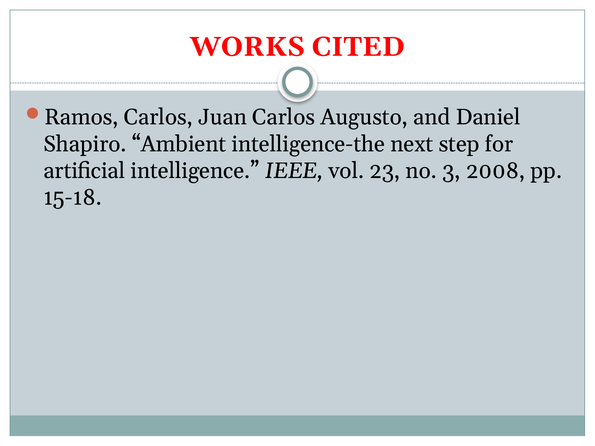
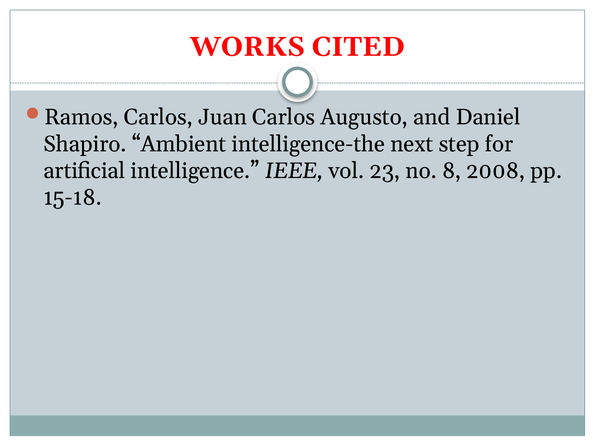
3: 3 -> 8 (452, 171)
